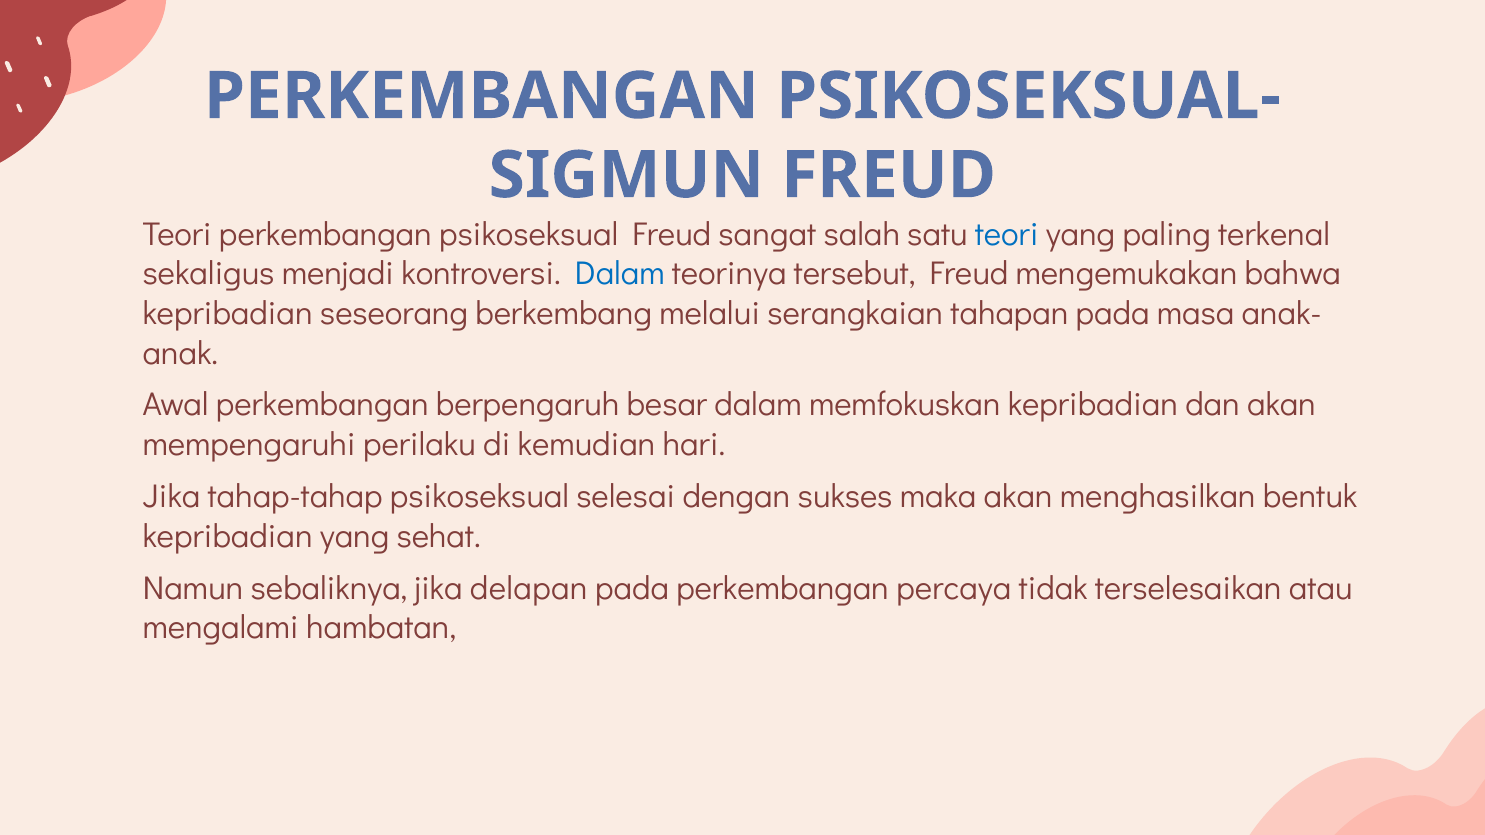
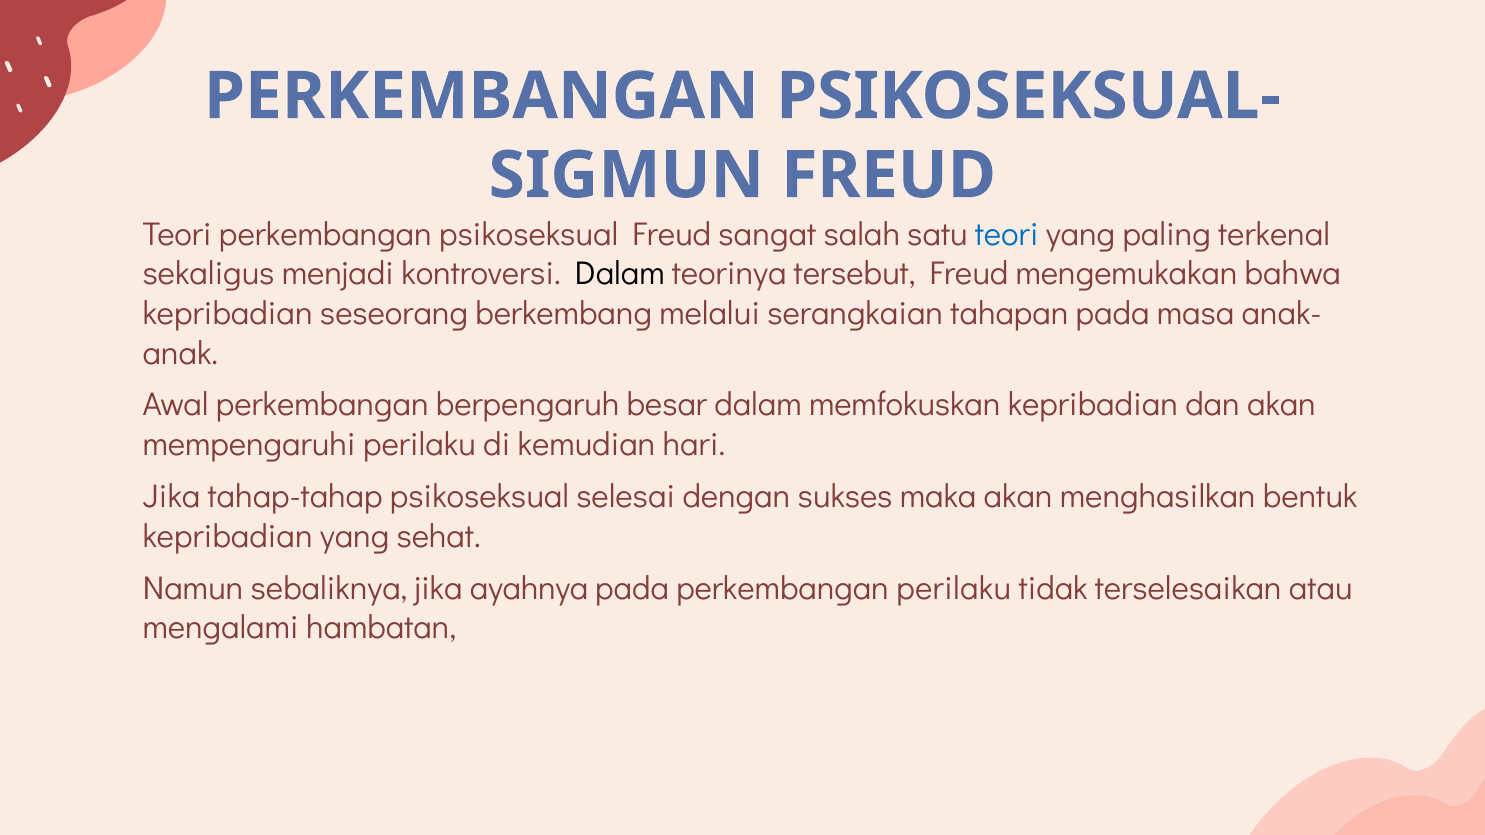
Dalam colour: blue -> black (620, 274)
delapan: delapan -> ayahnya (529, 588)
perkembangan percaya: percaya -> perilaku (954, 588)
